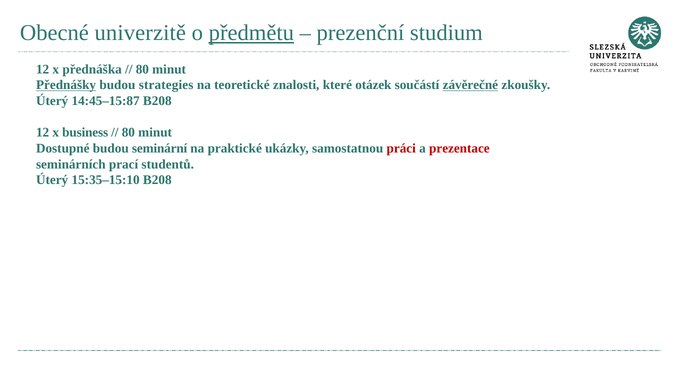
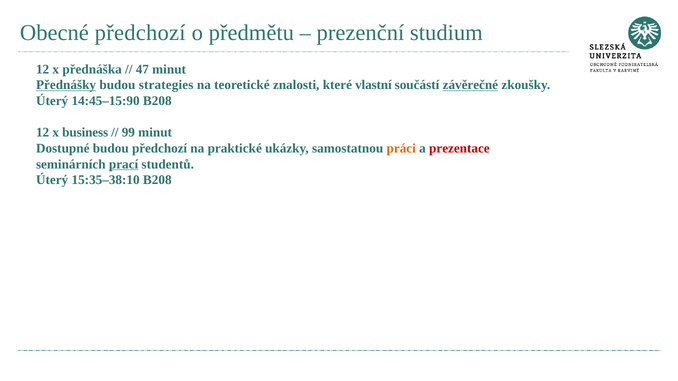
Obecné univerzitě: univerzitě -> předchozí (140, 33)
předmětu underline: present -> none (251, 33)
80: 80 -> 47 (142, 69)
otázek: otázek -> vlastní (373, 85)
14:45–15:87: 14:45–15:87 -> 14:45–15:90 (106, 101)
80: 80 -> 99 (128, 133)
budou seminární: seminární -> předchozí (160, 149)
práci colour: red -> orange (401, 149)
prací underline: none -> present (124, 164)
15:35–15:10: 15:35–15:10 -> 15:35–38:10 (106, 180)
